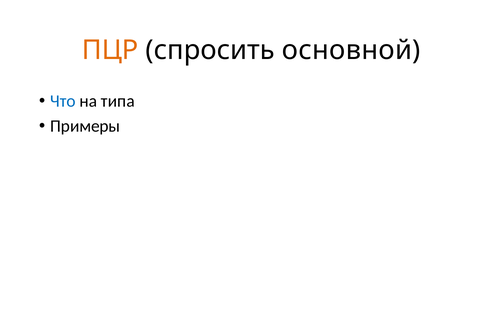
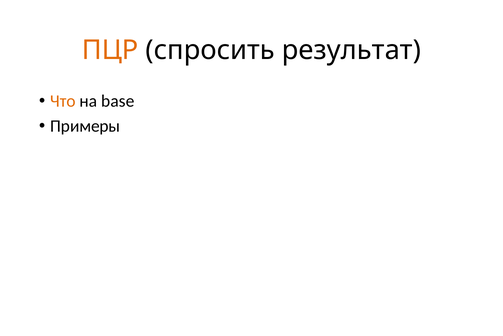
основной: основной -> результат (351, 50)
Что colour: blue -> orange (63, 101)
типа: типа -> base (118, 101)
